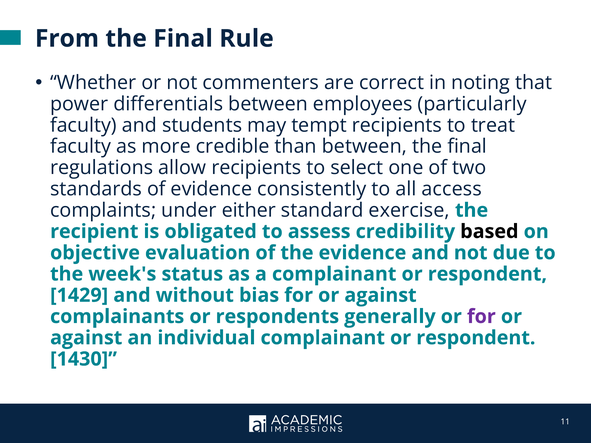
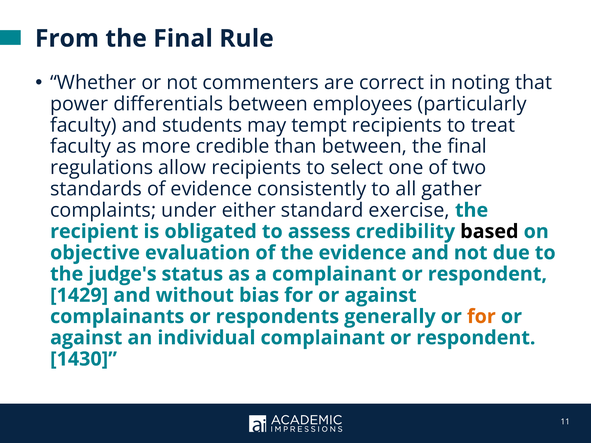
access: access -> gather (452, 189)
week's: week's -> judge's (122, 274)
for colour: purple -> orange (481, 317)
